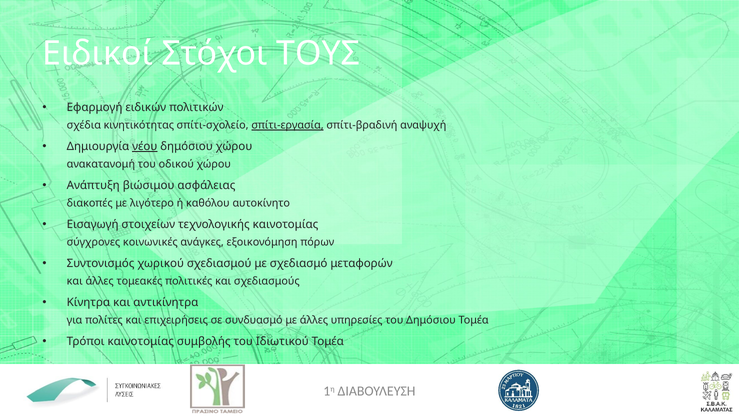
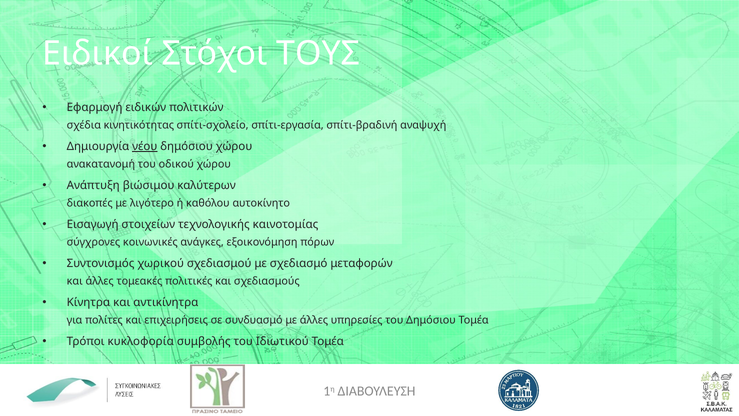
σπίτι-εργασία underline: present -> none (288, 125)
ασφάλειας: ασφάλειας -> καλύτερων (207, 185)
Τρόποι καινοτομίας: καινοτομίας -> κυκλοφορία (141, 341)
